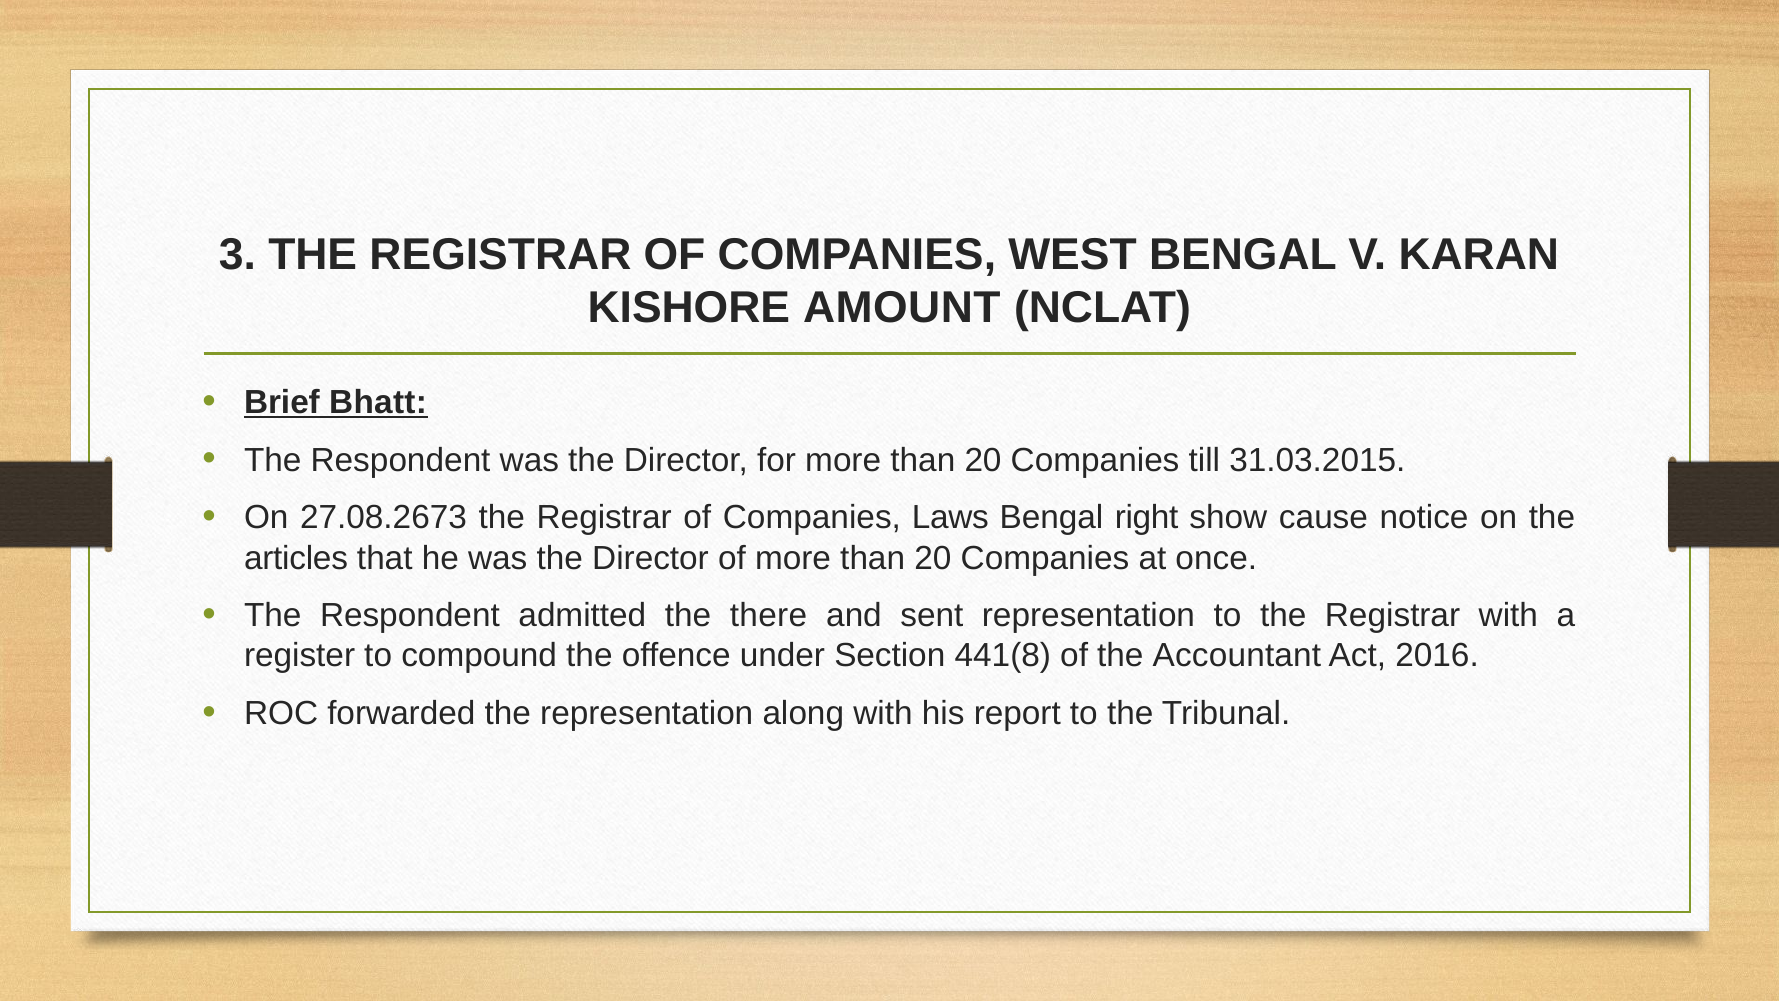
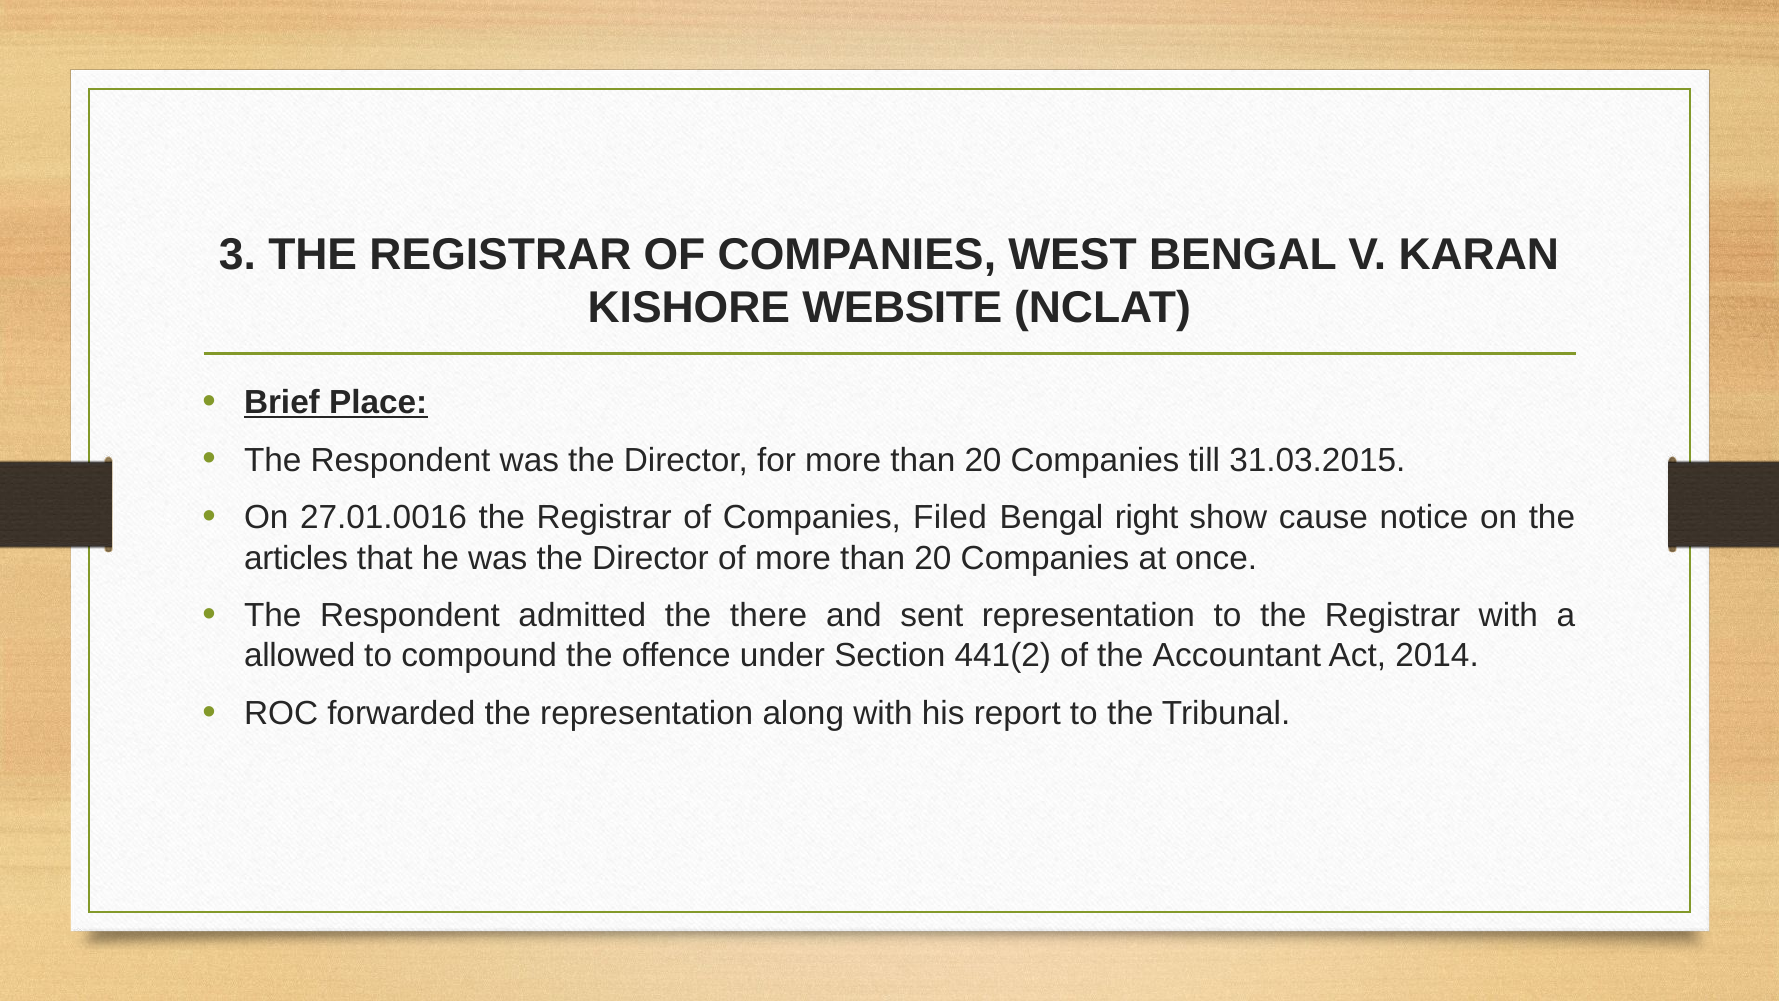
AMOUNT: AMOUNT -> WEBSITE (902, 308)
Bhatt: Bhatt -> Place (378, 402)
27.08.2673: 27.08.2673 -> 27.01.0016 (383, 518)
Laws: Laws -> Filed (950, 518)
register: register -> allowed (300, 656)
441(8: 441(8 -> 441(2 (1003, 656)
2016: 2016 -> 2014 (1437, 656)
